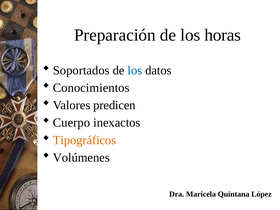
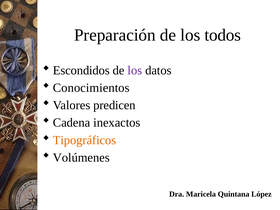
horas: horas -> todos (223, 35)
Soportados: Soportados -> Escondidos (81, 70)
los colour: blue -> purple (135, 70)
Cuerpo: Cuerpo -> Cadena (72, 123)
